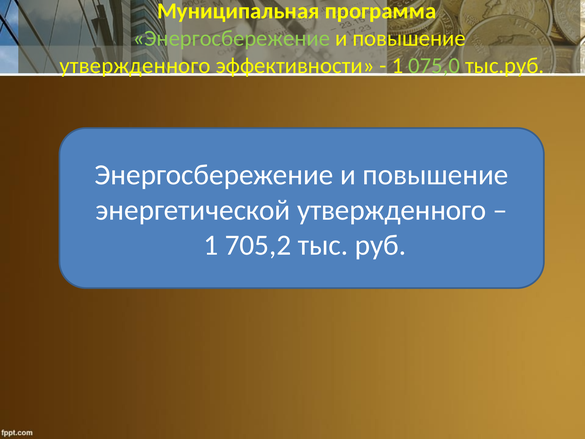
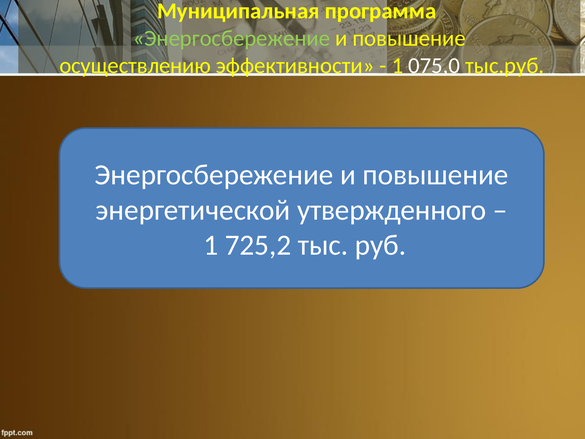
утвержденного: утвержденного -> осуществлению (135, 65)
075,0 colour: light green -> white (434, 65)
705,2: 705,2 -> 725,2 (258, 245)
